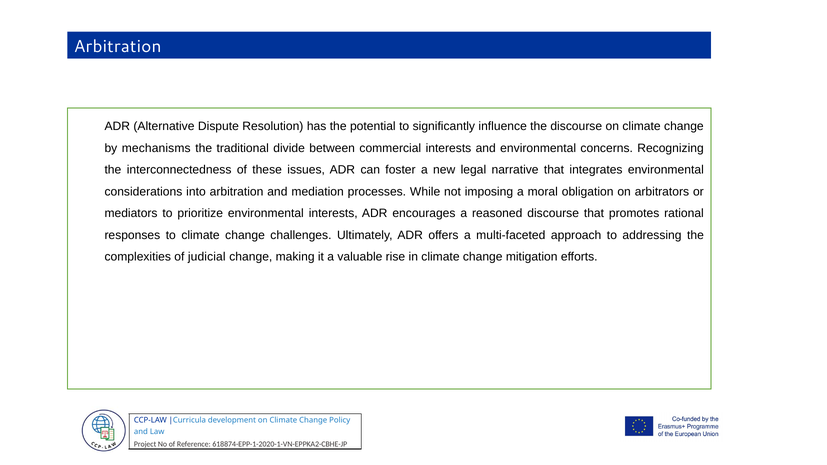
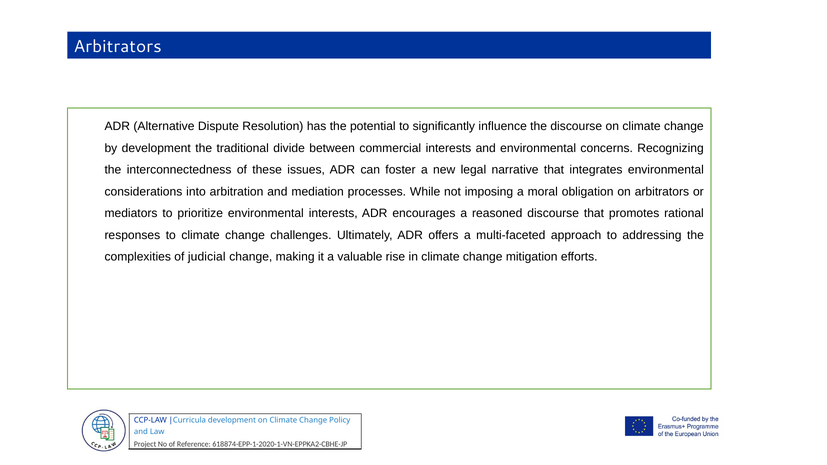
Arbitration: Arbitration -> Arbitrators (118, 46)
by mechanisms: mechanisms -> development (156, 148)
